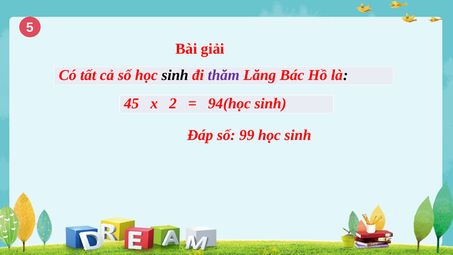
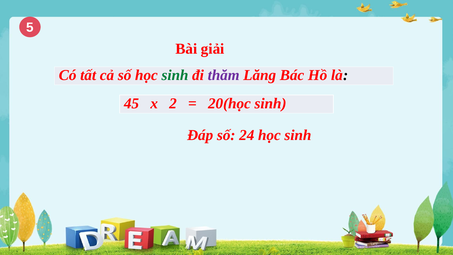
sinh colour: black -> green (175, 75)
94(học: 94(học -> 20(học (229, 103)
99: 99 -> 24 (247, 135)
